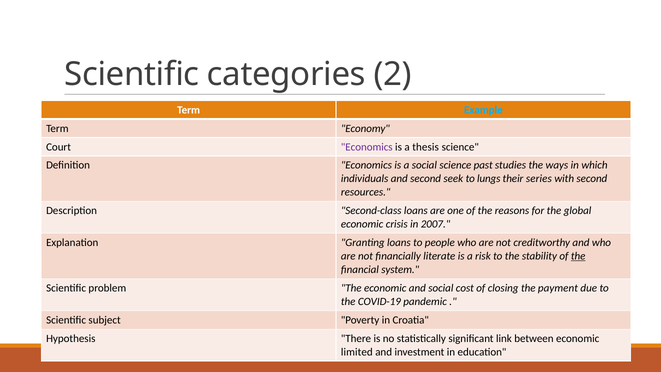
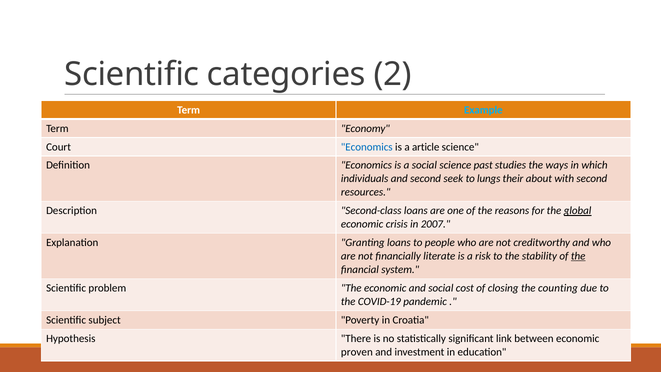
Economics colour: purple -> blue (367, 147)
thesis: thesis -> article (426, 147)
series: series -> about (539, 179)
global underline: none -> present (578, 211)
payment: payment -> counting (558, 288)
limited: limited -> proven (357, 352)
